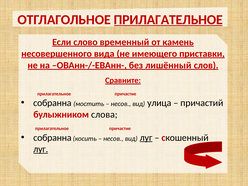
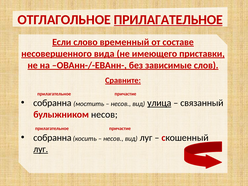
камень: камень -> составе (178, 42)
лишённый: лишённый -> зависимые (168, 65)
улица underline: none -> present (159, 103)
причастий: причастий -> связанный (202, 103)
булыжником слова: слова -> несов (104, 114)
луг underline: present -> none (146, 138)
